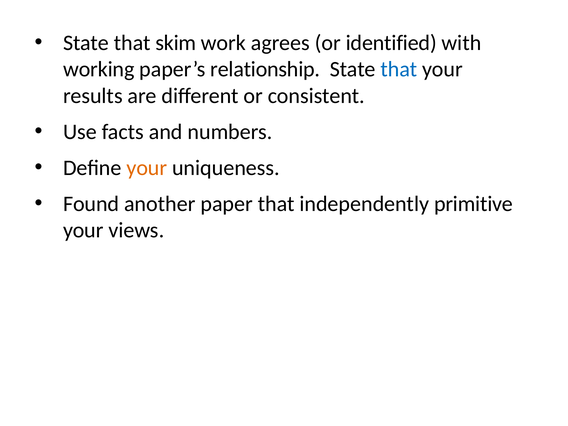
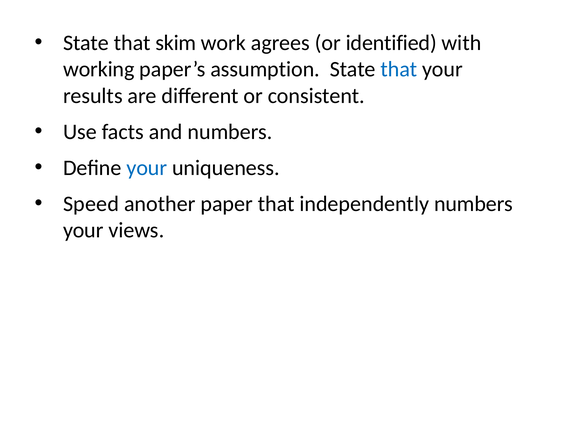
relationship: relationship -> assumption (265, 69)
your colour: orange -> blue (147, 168)
Found: Found -> Speed (91, 204)
independently primitive: primitive -> numbers (473, 204)
